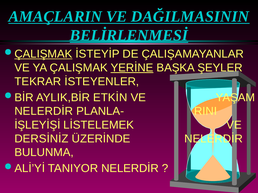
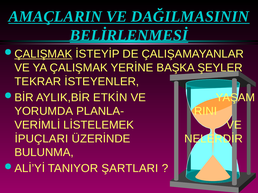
YERİNE underline: present -> none (132, 68)
NELERDİR: NELERDİR -> YORUMDA (44, 111)
İŞLEYİŞİ: İŞLEYİŞİ -> VERİMLİ (37, 125)
DERSİNİZ: DERSİNİZ -> İPUÇLARI (41, 139)
TANIYOR NELERDİR: NELERDİR -> ŞARTLARI (130, 169)
